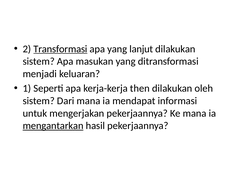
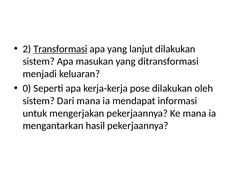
1: 1 -> 0 (27, 88)
then: then -> pose (140, 88)
mengantarkan underline: present -> none (53, 126)
